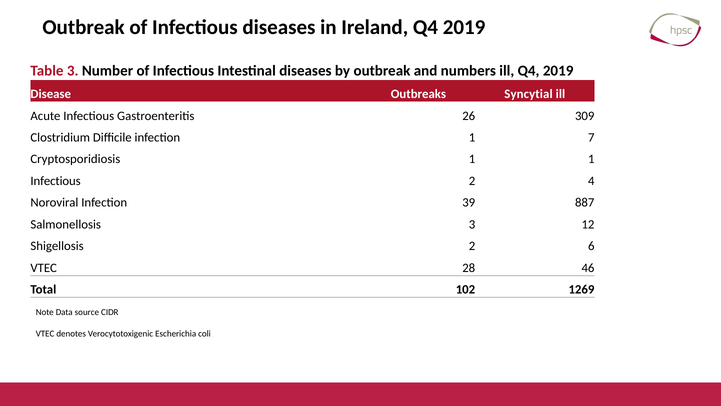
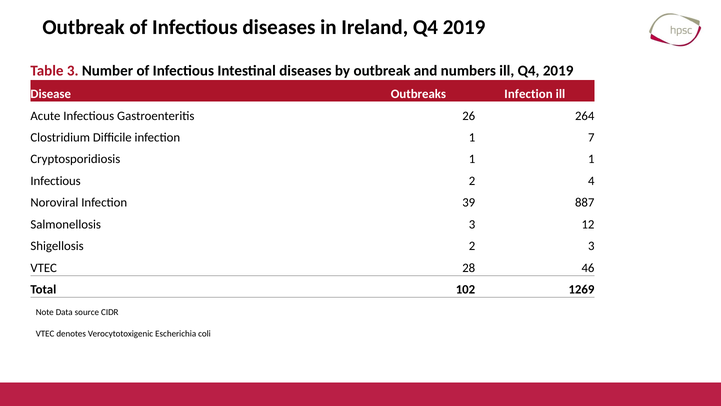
Outbreaks Syncytial: Syncytial -> Infection (529, 94)
309: 309 -> 264 (585, 116)
2 6: 6 -> 3 (591, 246)
